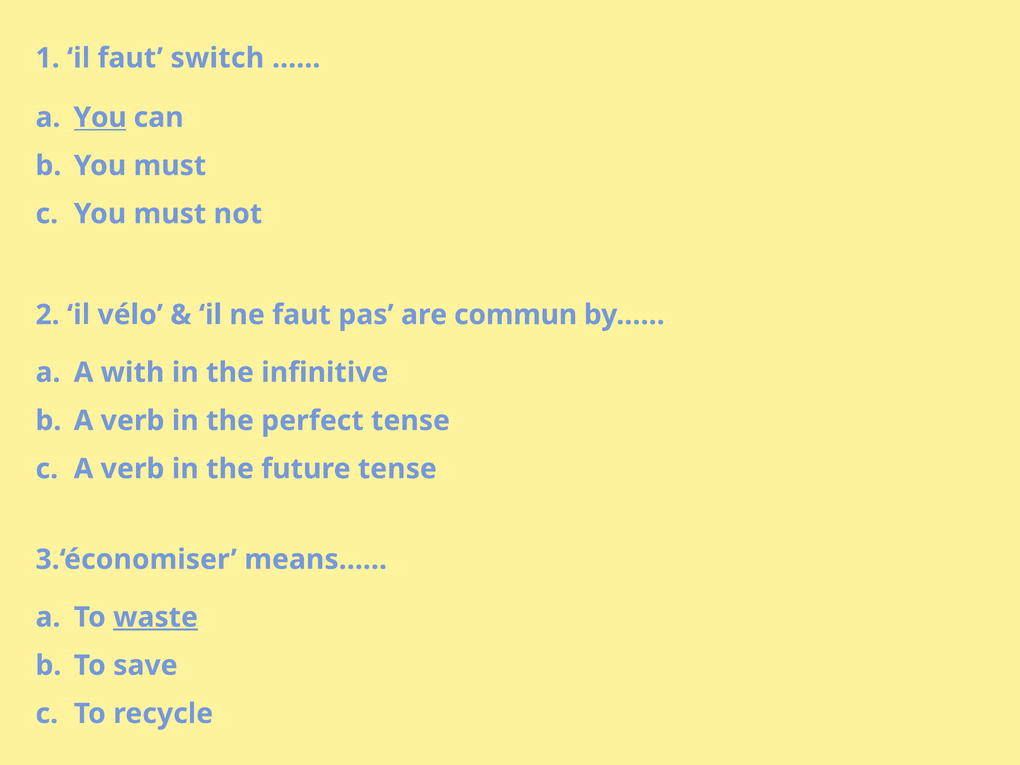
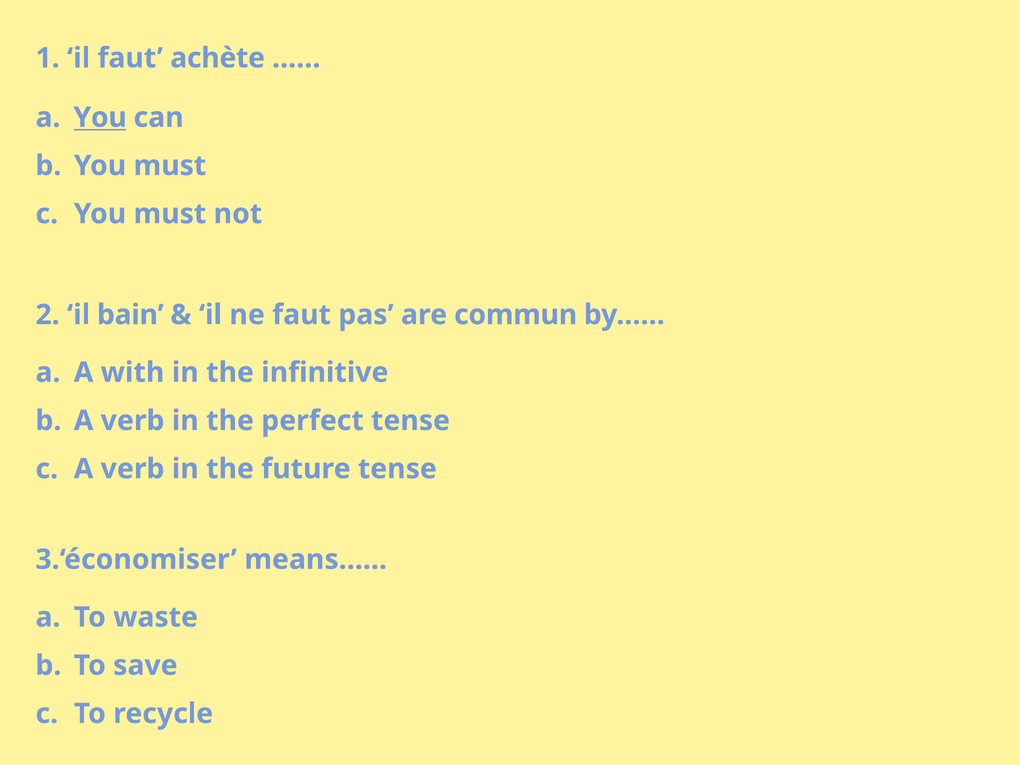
switch: switch -> achète (218, 58)
vélo: vélo -> bain (130, 315)
waste underline: present -> none (156, 617)
